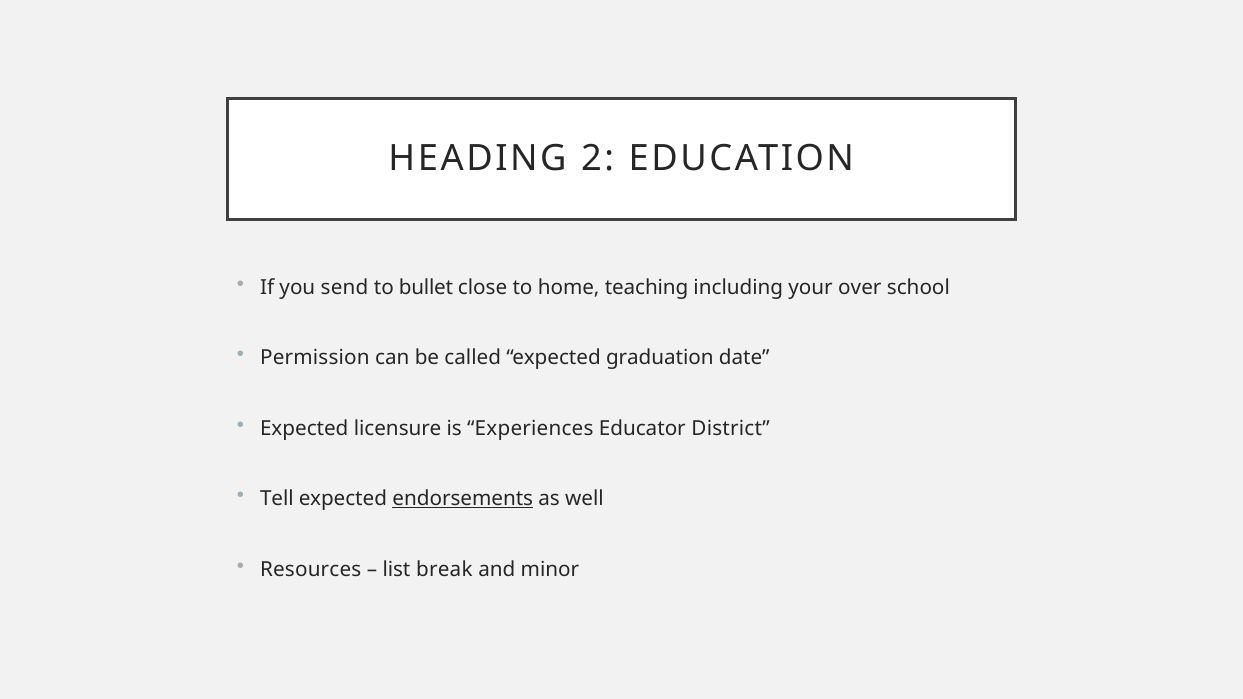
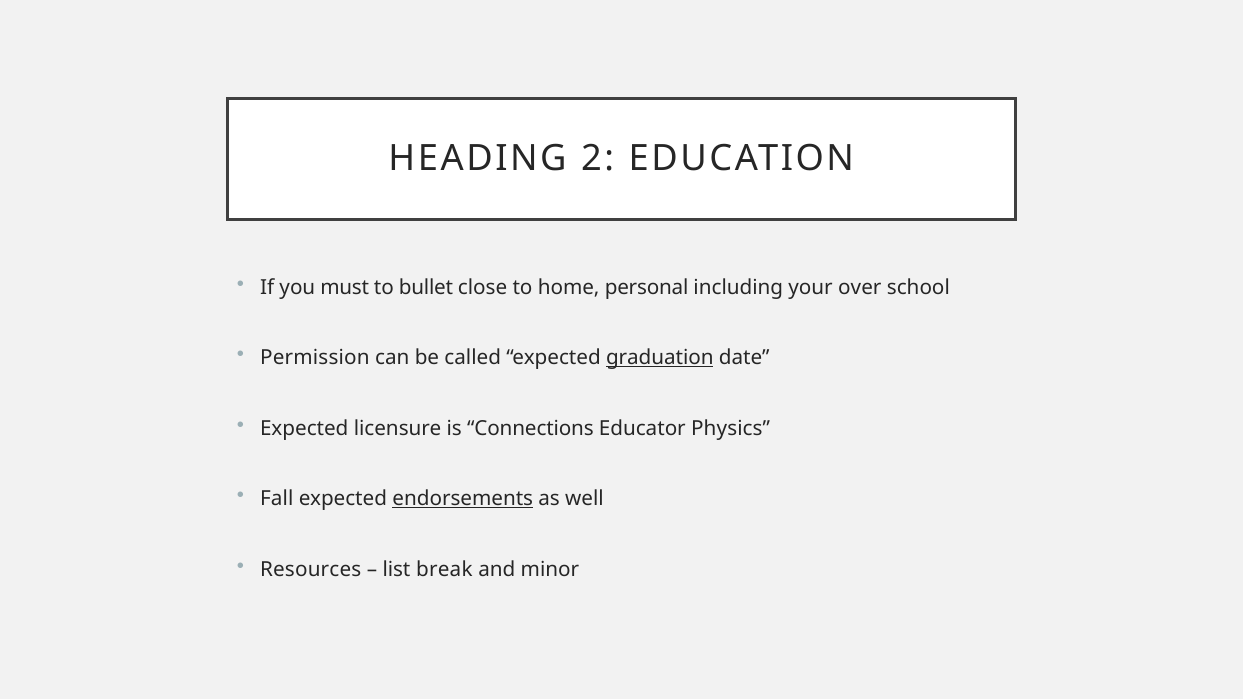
send: send -> must (345, 287)
teaching: teaching -> personal (647, 287)
graduation underline: none -> present (660, 358)
Experiences: Experiences -> Connections (530, 428)
District: District -> Physics (731, 428)
Tell: Tell -> Fall (277, 499)
